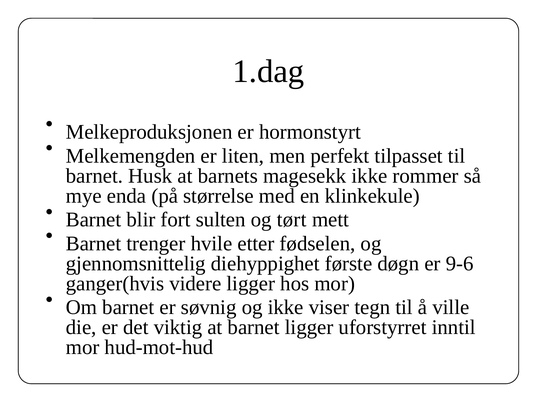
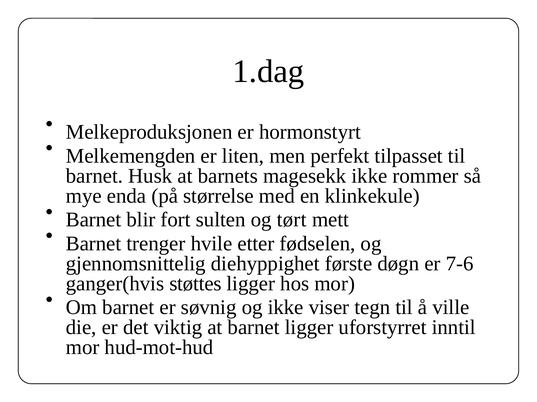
9-6: 9-6 -> 7-6 (460, 264)
videre: videre -> støttes (195, 284)
